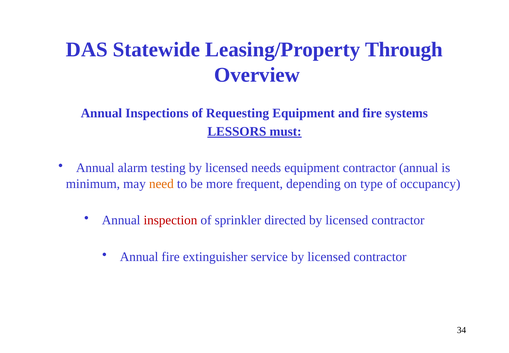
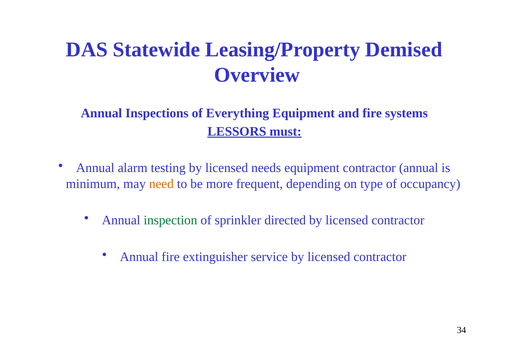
Through: Through -> Demised (404, 50)
Requesting: Requesting -> Everything (238, 113)
inspection colour: red -> green (170, 220)
